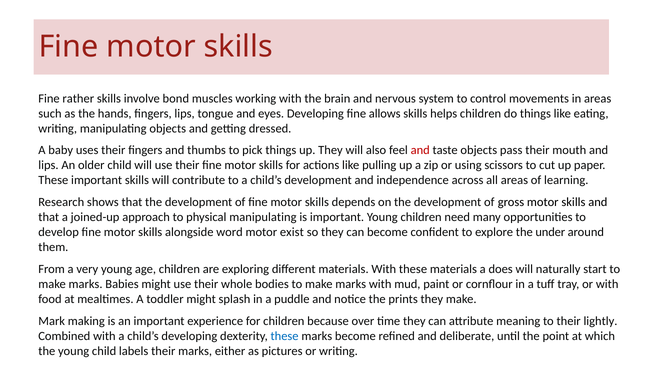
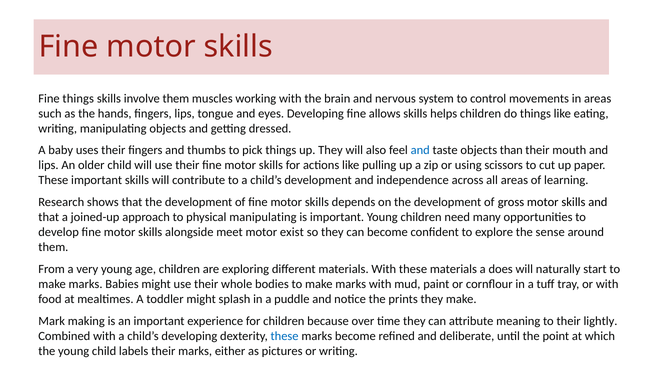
Fine rather: rather -> things (78, 98)
involve bond: bond -> them (176, 98)
and colour: red -> blue (420, 150)
pass: pass -> than (511, 150)
word: word -> meet (230, 232)
under: under -> sense (550, 232)
